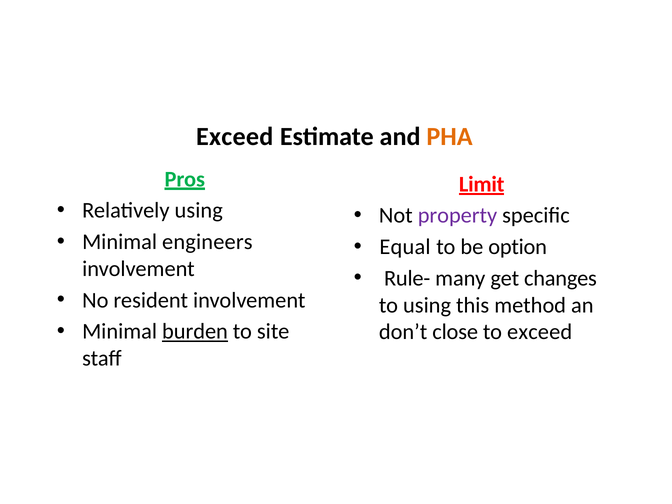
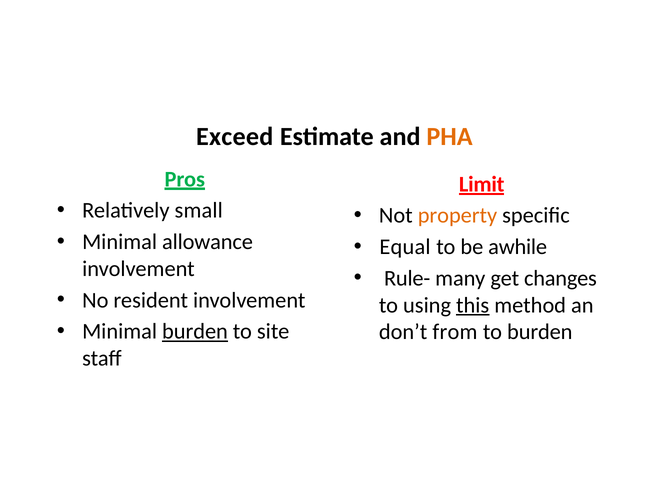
Relatively using: using -> small (199, 211)
property colour: purple -> orange (457, 216)
engineers: engineers -> allowance (208, 242)
option: option -> awhile (518, 247)
this underline: none -> present (473, 305)
close: close -> from (455, 332)
to exceed: exceed -> burden (540, 332)
